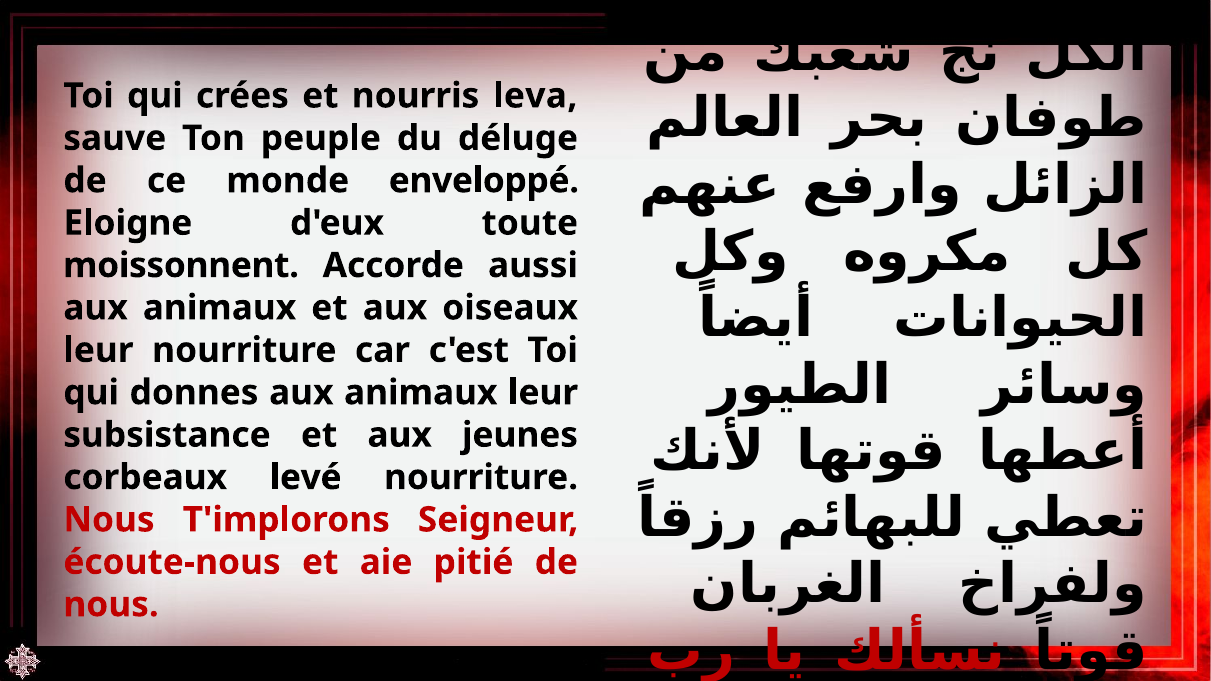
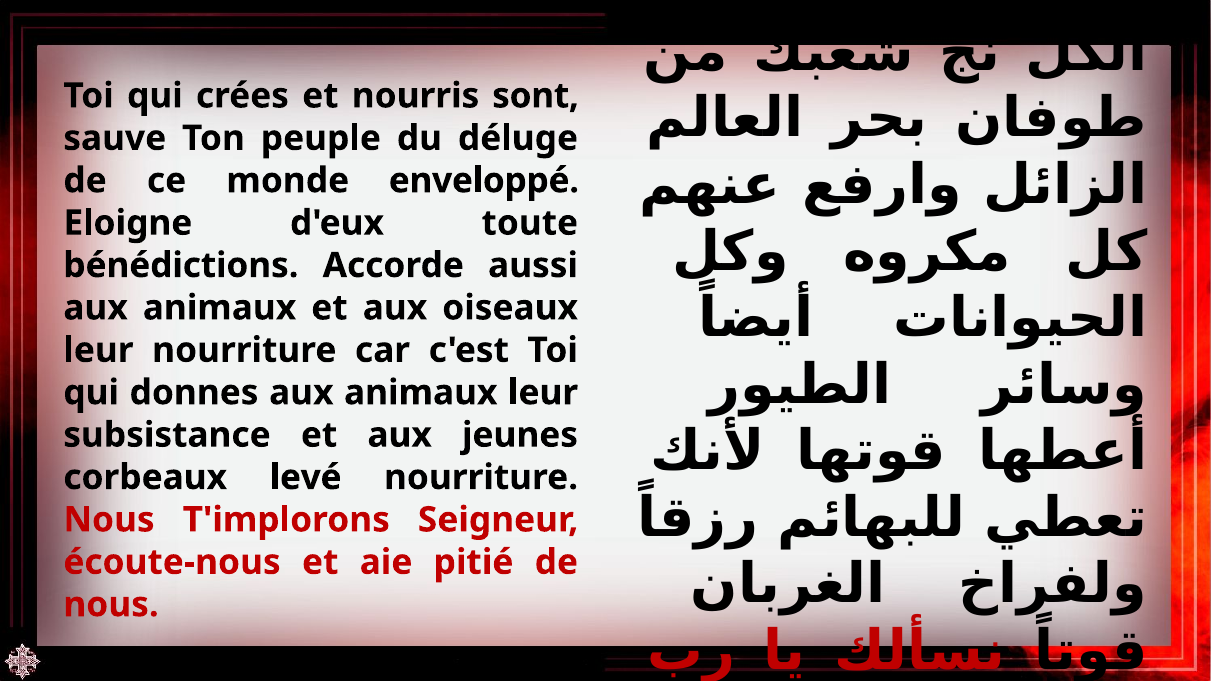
leva: leva -> sont (536, 96)
moissonnent: moissonnent -> bénédictions (181, 265)
